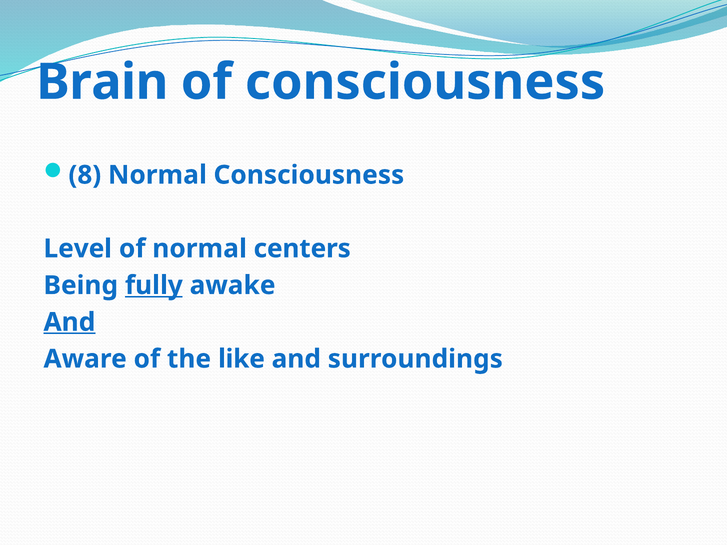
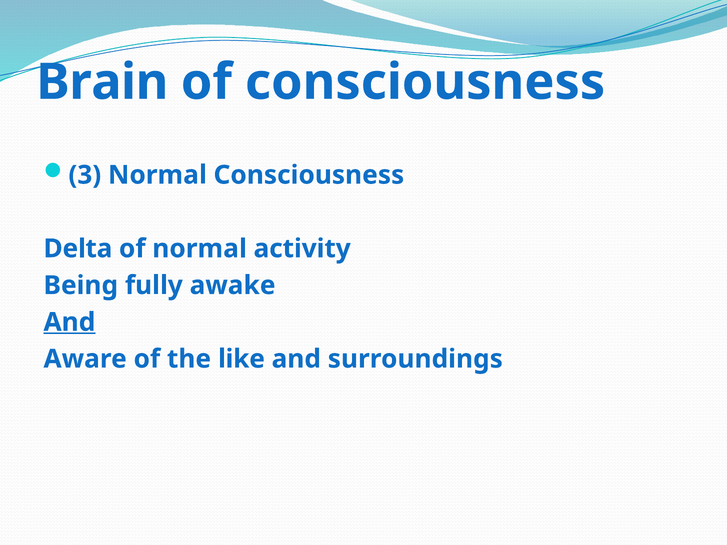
8: 8 -> 3 (85, 175)
Level: Level -> Delta (78, 249)
centers: centers -> activity (302, 249)
fully underline: present -> none (154, 286)
